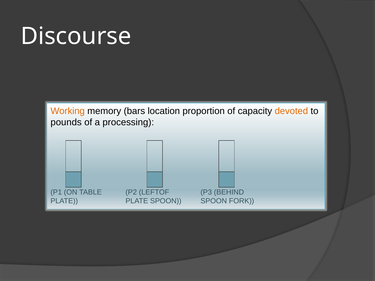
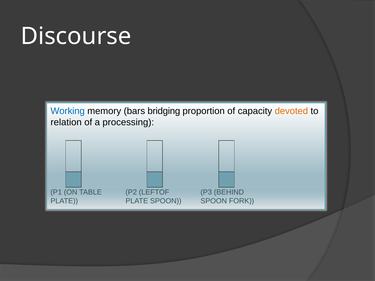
Working colour: orange -> blue (68, 111)
location: location -> bridging (164, 111)
pounds: pounds -> relation (66, 123)
